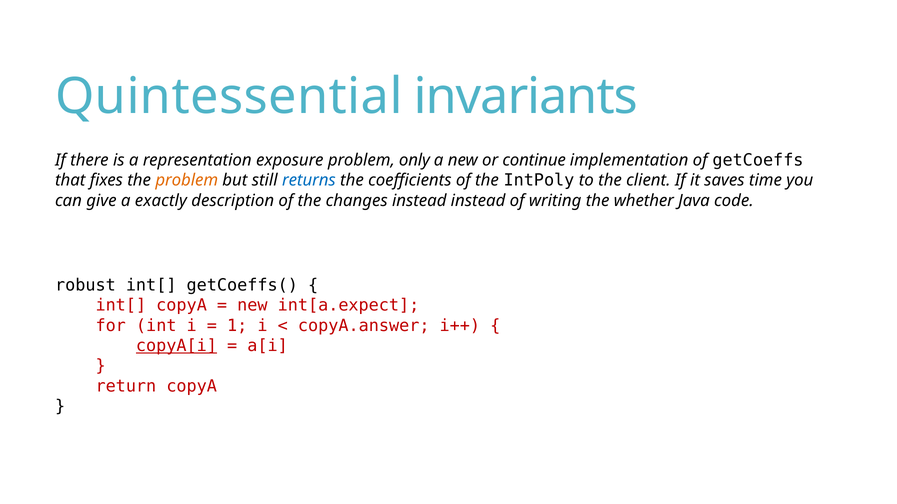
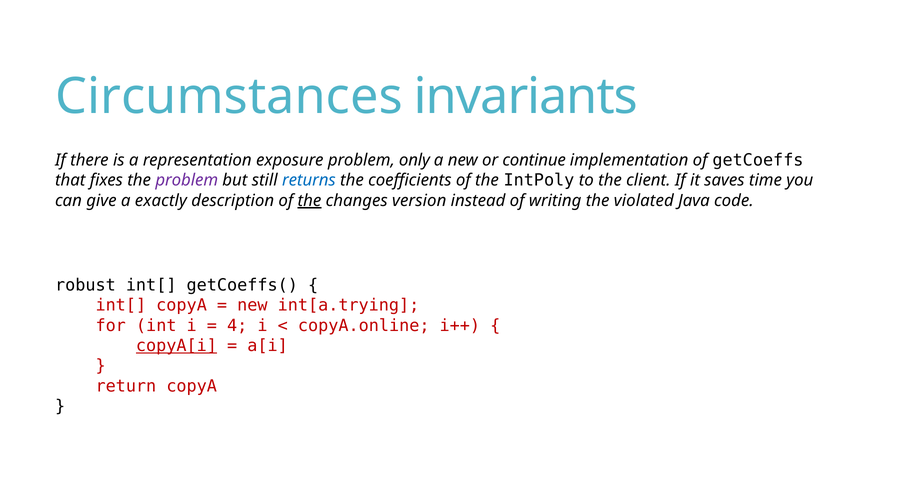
Quintessential: Quintessential -> Circumstances (229, 97)
problem colour: orange -> purple (187, 181)
the underline: none -> present (309, 201)
changes instead: instead -> version (419, 201)
whether: whether -> violated (644, 201)
int[a.expect: int[a.expect -> int[a.trying (348, 306)
1: 1 -> 4 (237, 326)
copyA.answer: copyA.answer -> copyA.online (364, 326)
